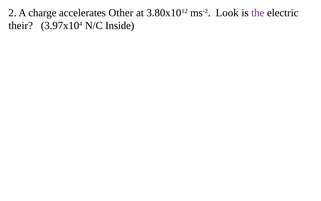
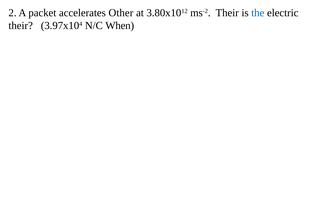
charge: charge -> packet (42, 13)
ms-2 Look: Look -> Their (227, 13)
the colour: purple -> blue (258, 13)
Inside: Inside -> When (120, 26)
